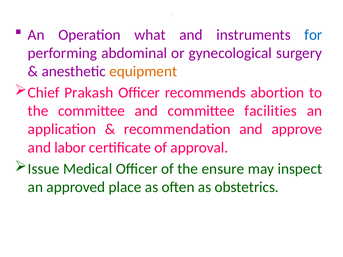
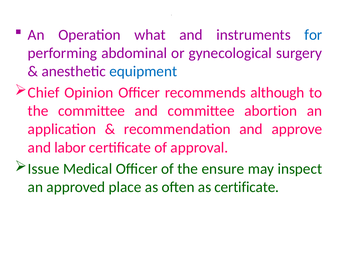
equipment colour: orange -> blue (143, 71)
Prakash: Prakash -> Opinion (89, 93)
abortion: abortion -> although (277, 93)
facilities: facilities -> abortion (271, 111)
as obstetrics: obstetrics -> certificate (247, 187)
